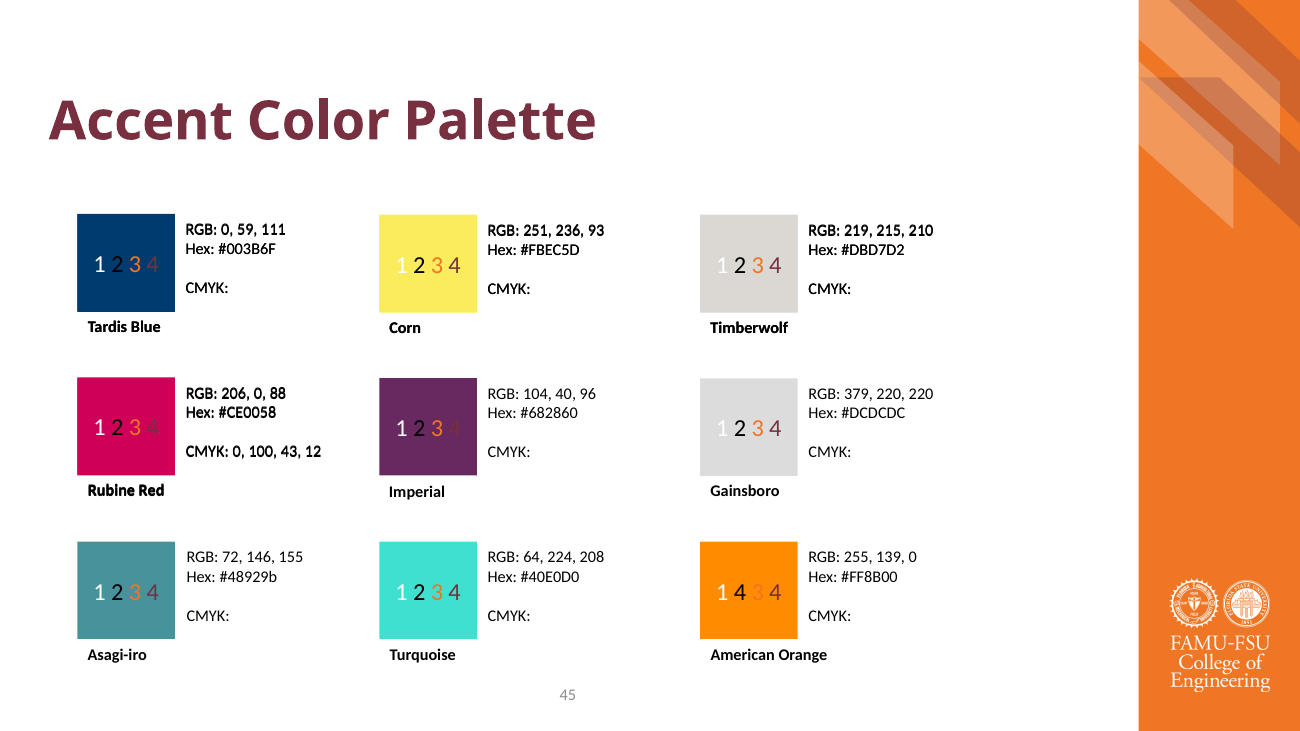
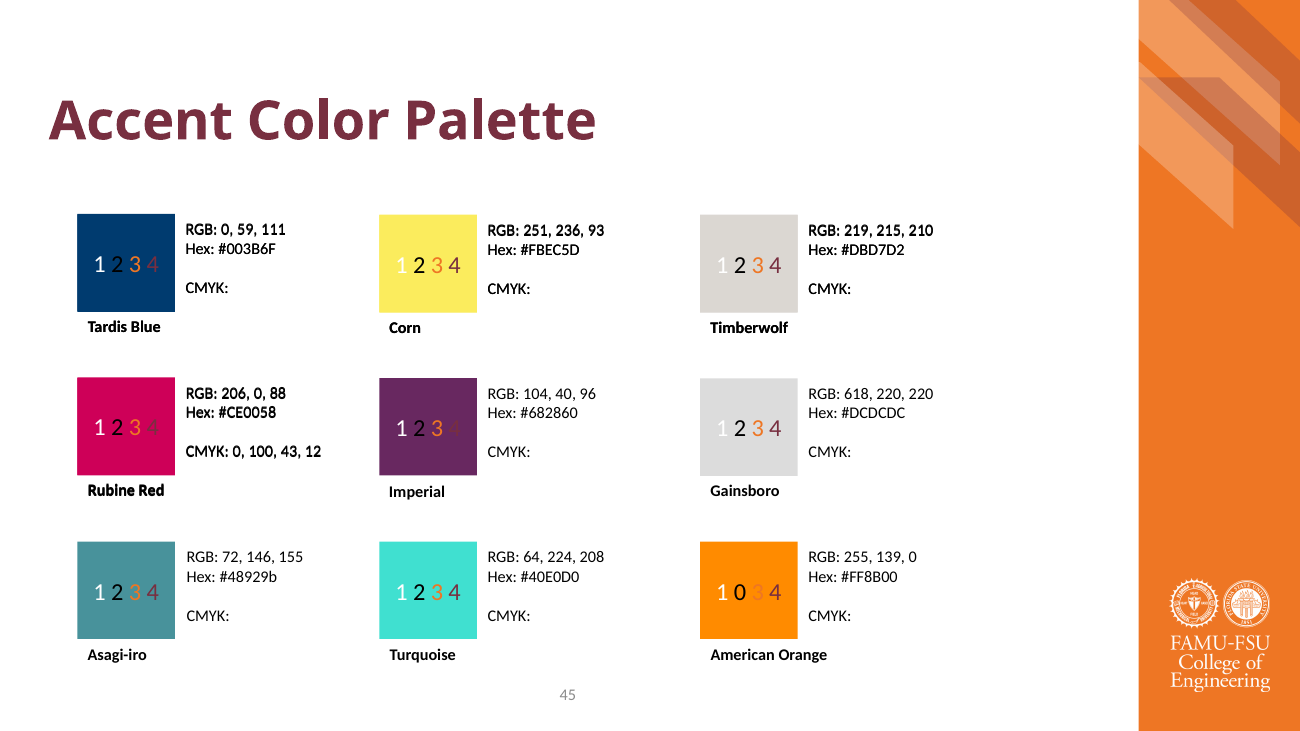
379: 379 -> 618 (858, 394)
1 4: 4 -> 0 (740, 592)
